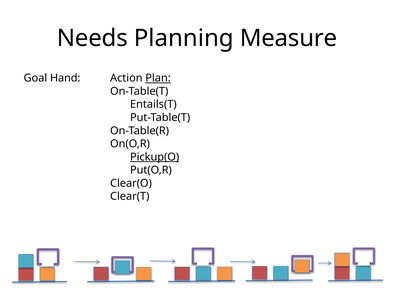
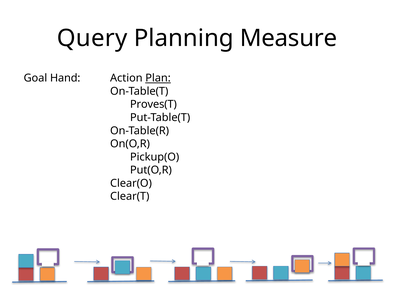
Needs: Needs -> Query (92, 38)
Entails(T: Entails(T -> Proves(T (153, 105)
Pickup(O underline: present -> none (155, 157)
